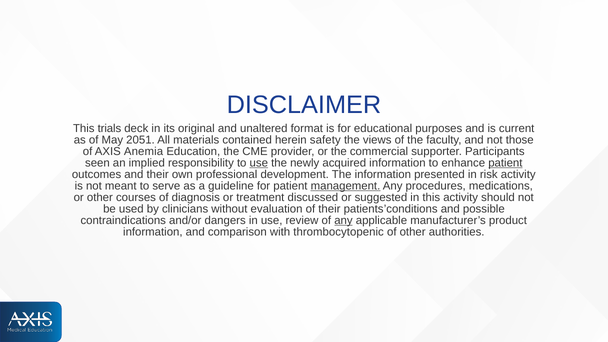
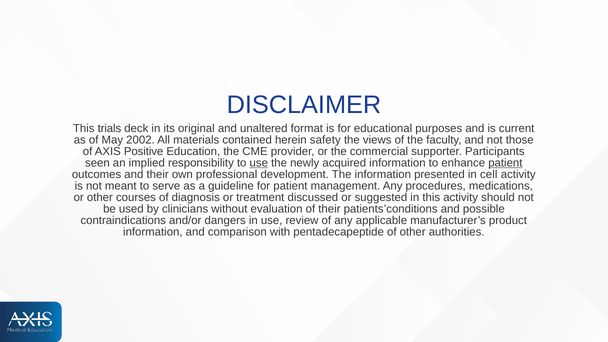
2051: 2051 -> 2002 (140, 140)
Anemia: Anemia -> Positive (144, 151)
risk: risk -> cell (489, 174)
management underline: present -> none (345, 186)
any underline: present -> none (343, 220)
thrombocytopenic: thrombocytopenic -> pentadecapeptide (339, 232)
